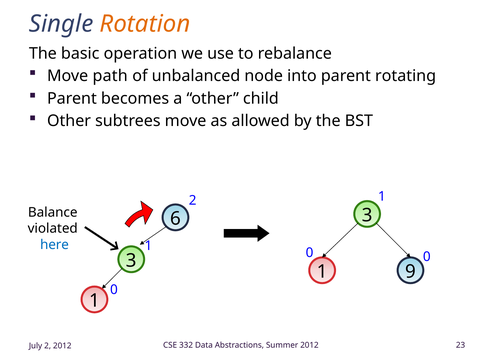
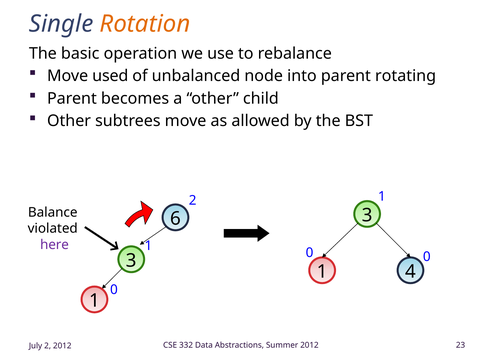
path: path -> used (110, 76)
here colour: blue -> purple (54, 244)
9: 9 -> 4 (410, 271)
